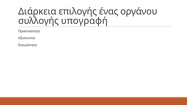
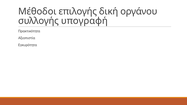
Διάρκεια: Διάρκεια -> Μέθοδοι (37, 11)
ένας: ένας -> δική (109, 11)
